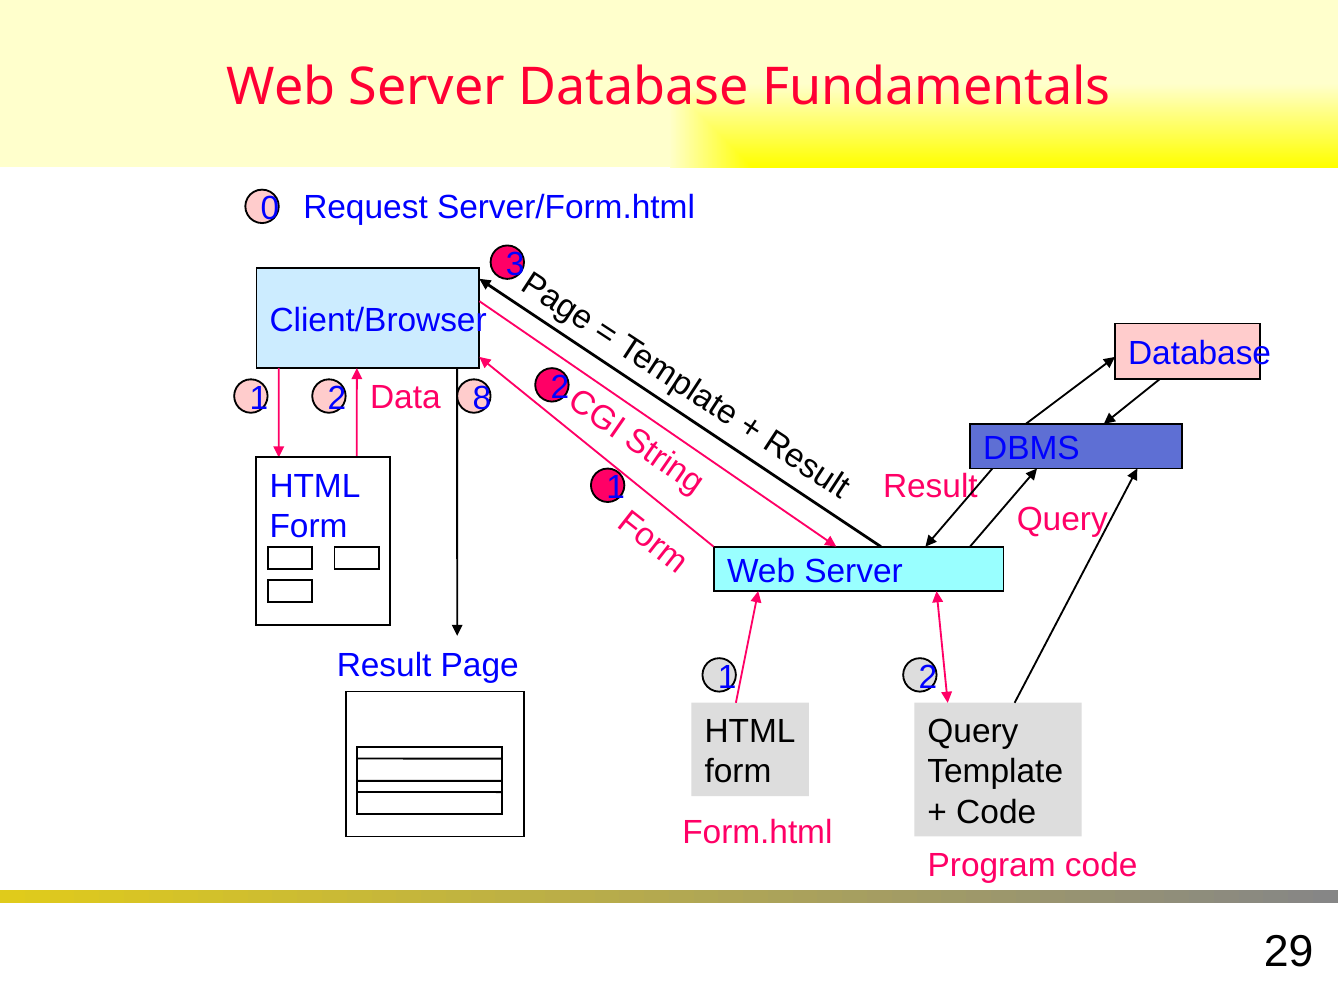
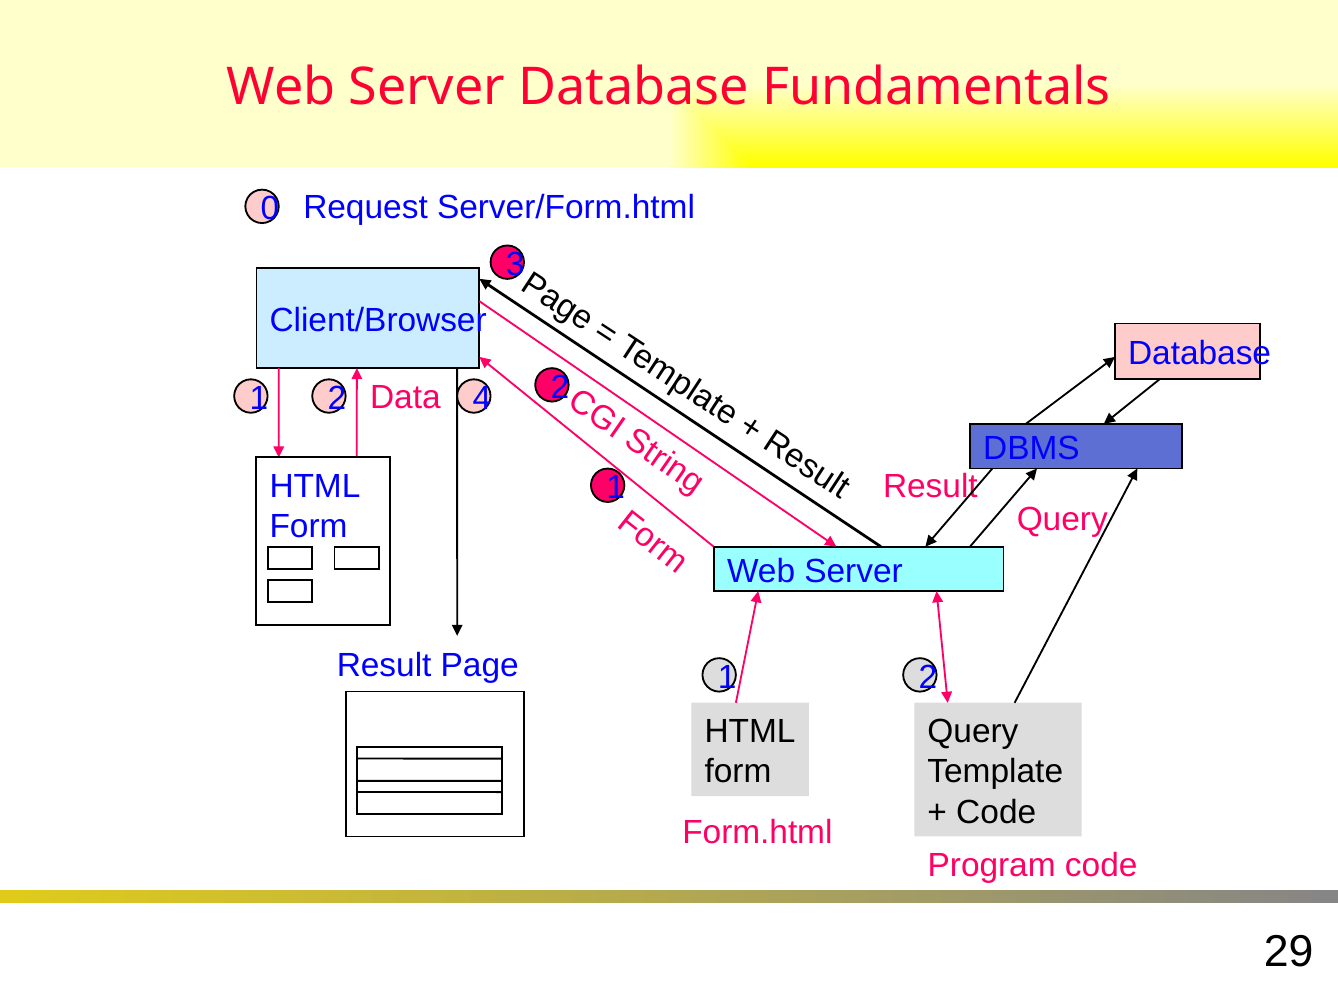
8: 8 -> 4 (482, 398)
